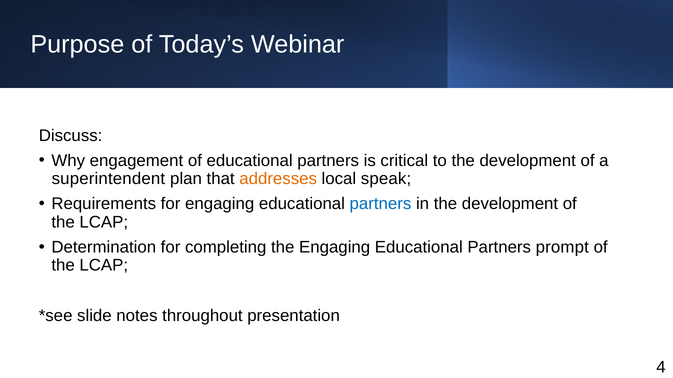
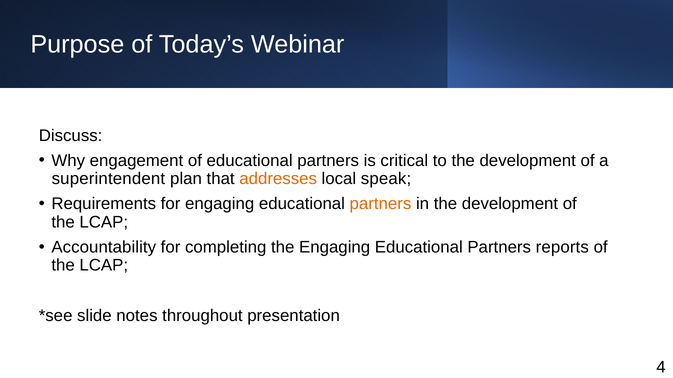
partners colour: blue -> orange (380, 204)
Determination: Determination -> Accountability (104, 248)
prompt: prompt -> reports (562, 248)
